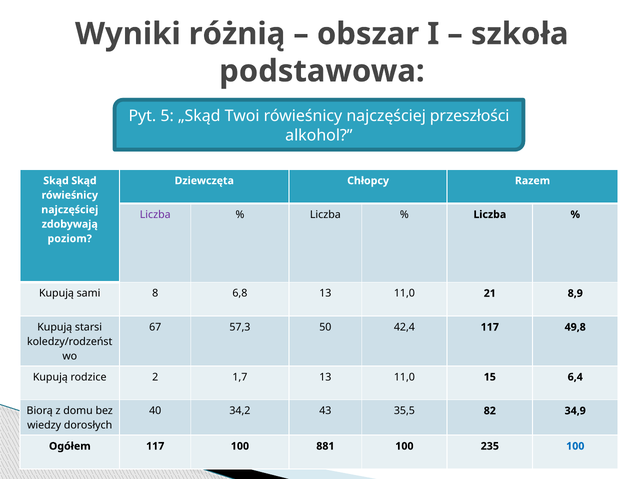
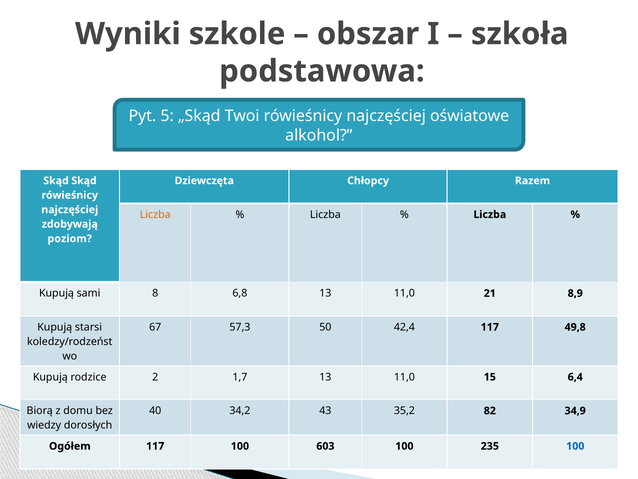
różnią: różnią -> szkole (237, 34)
przeszłości: przeszłości -> oświatowe (470, 116)
Liczba colour: purple -> orange (155, 214)
35,5: 35,5 -> 35,2 (404, 410)
881: 881 -> 603 (325, 446)
